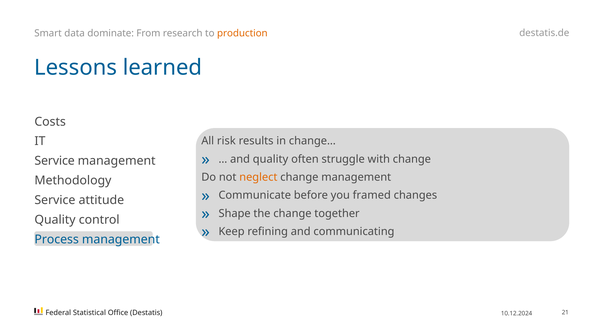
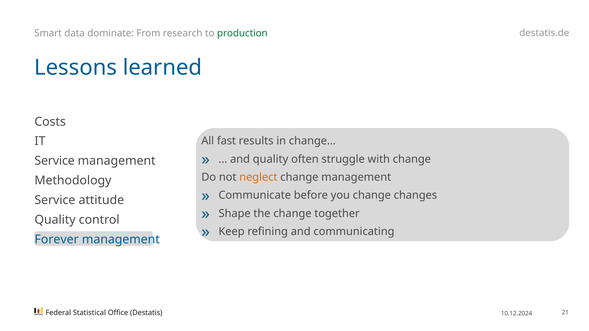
production colour: orange -> green (242, 33)
risk: risk -> fast (226, 141)
you framed: framed -> change (372, 196)
Process: Process -> Forever (57, 240)
